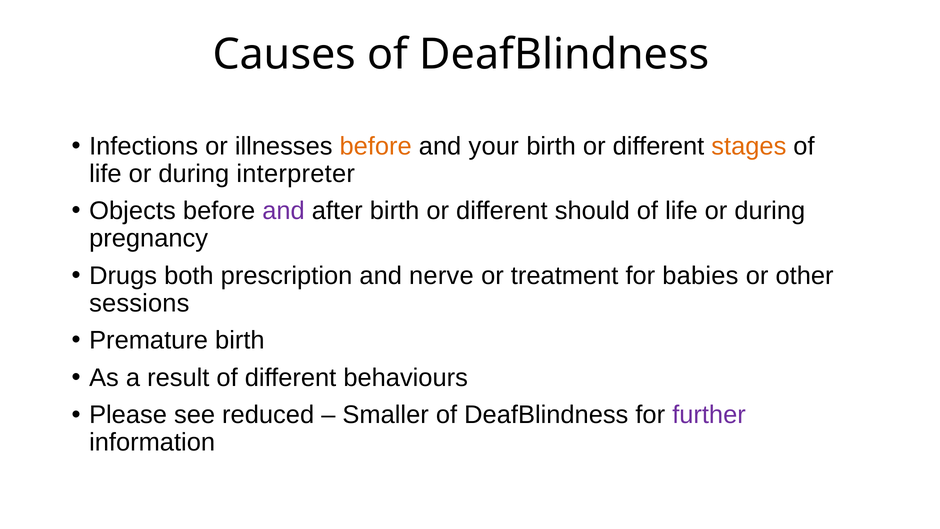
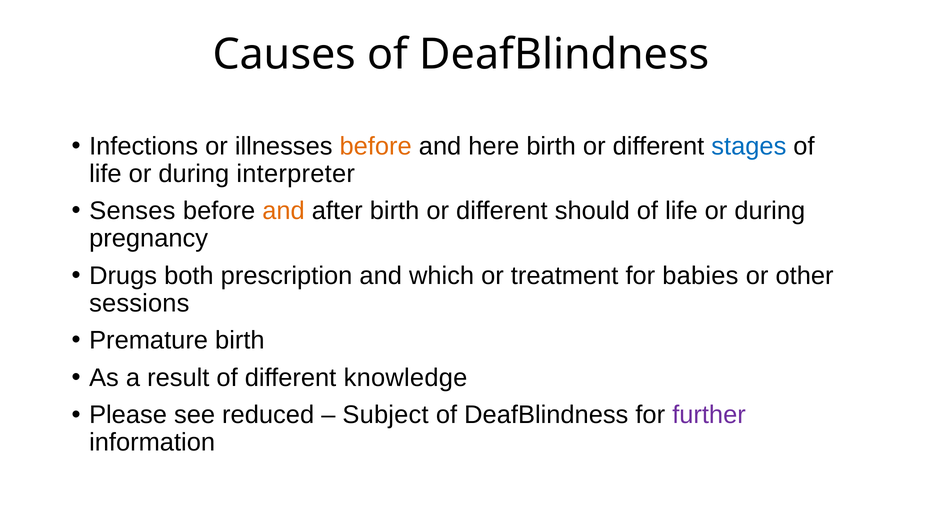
your: your -> here (494, 146)
stages colour: orange -> blue (749, 146)
Objects: Objects -> Senses (132, 211)
and colour: purple -> orange (283, 211)
nerve: nerve -> which (442, 276)
behaviours: behaviours -> knowledge (406, 378)
Smaller: Smaller -> Subject (386, 415)
